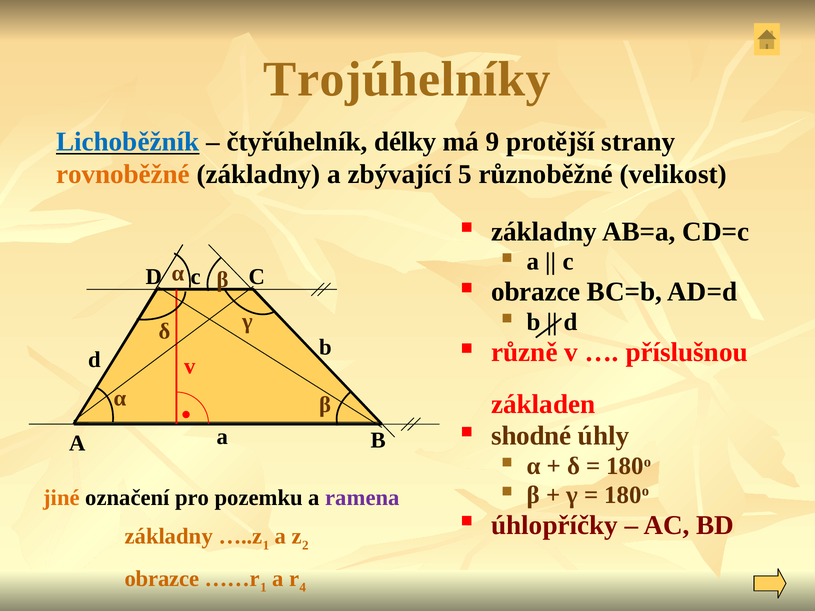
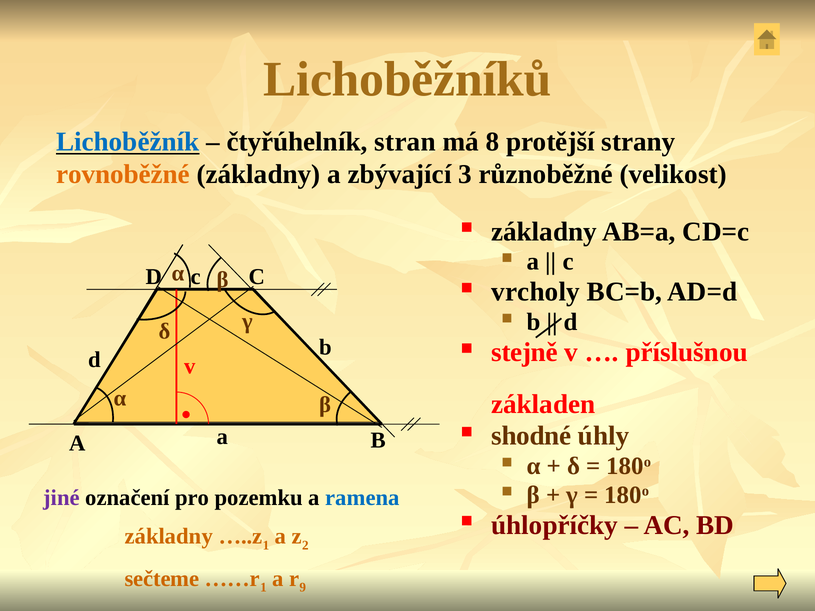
Trojúhelníky: Trojúhelníky -> Lichoběžníků (407, 79)
délky: délky -> stran (405, 142)
9: 9 -> 8 (493, 142)
5: 5 -> 3 (465, 174)
obrazce: obrazce -> vrcholy (536, 292)
různě: různě -> stejně (525, 353)
jiné colour: orange -> purple (61, 498)
ramena colour: purple -> blue (363, 498)
obrazce: obrazce -> sečteme (162, 579)
4: 4 -> 9 (303, 588)
